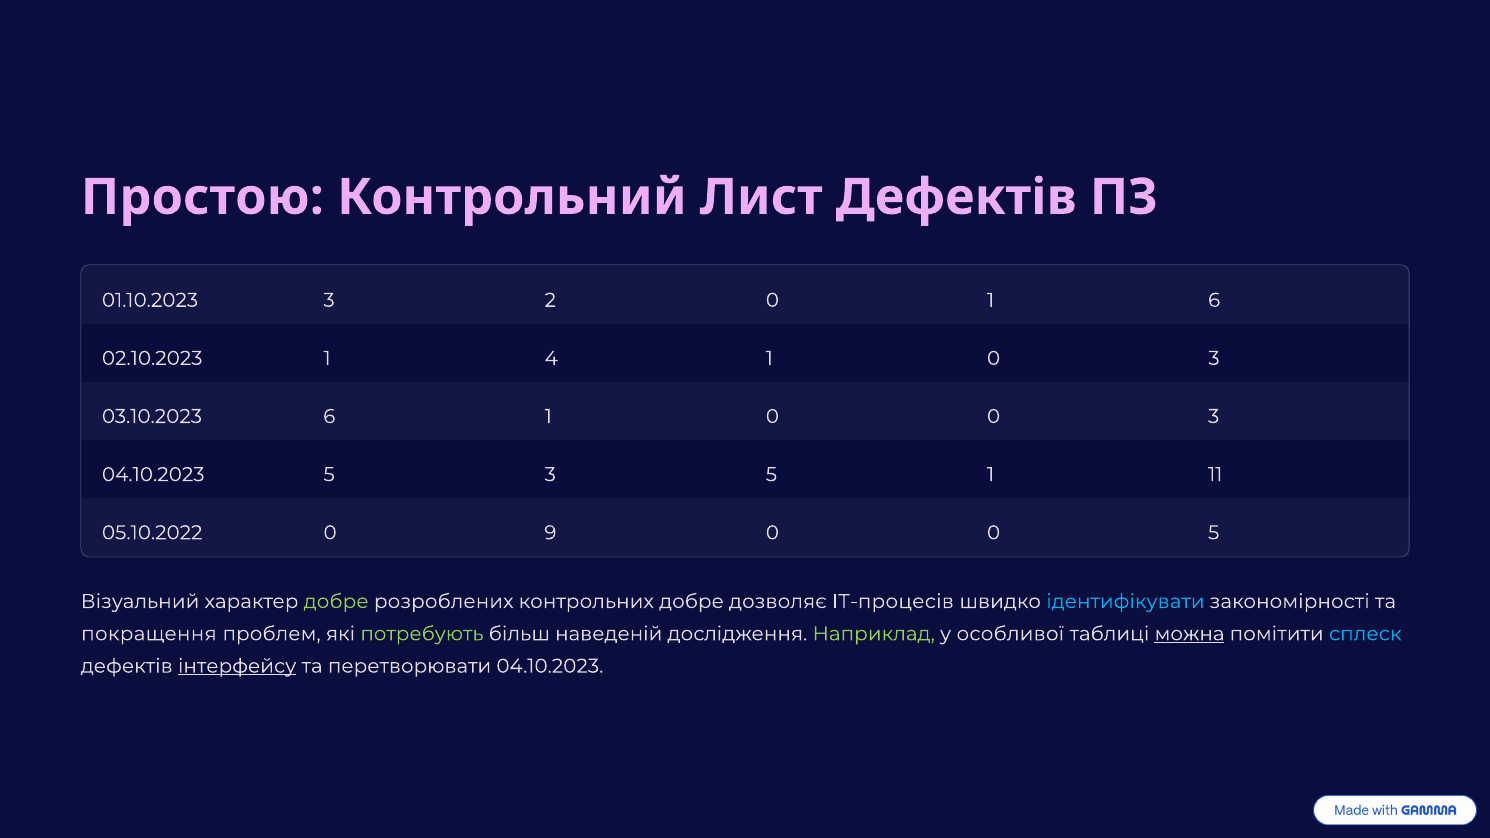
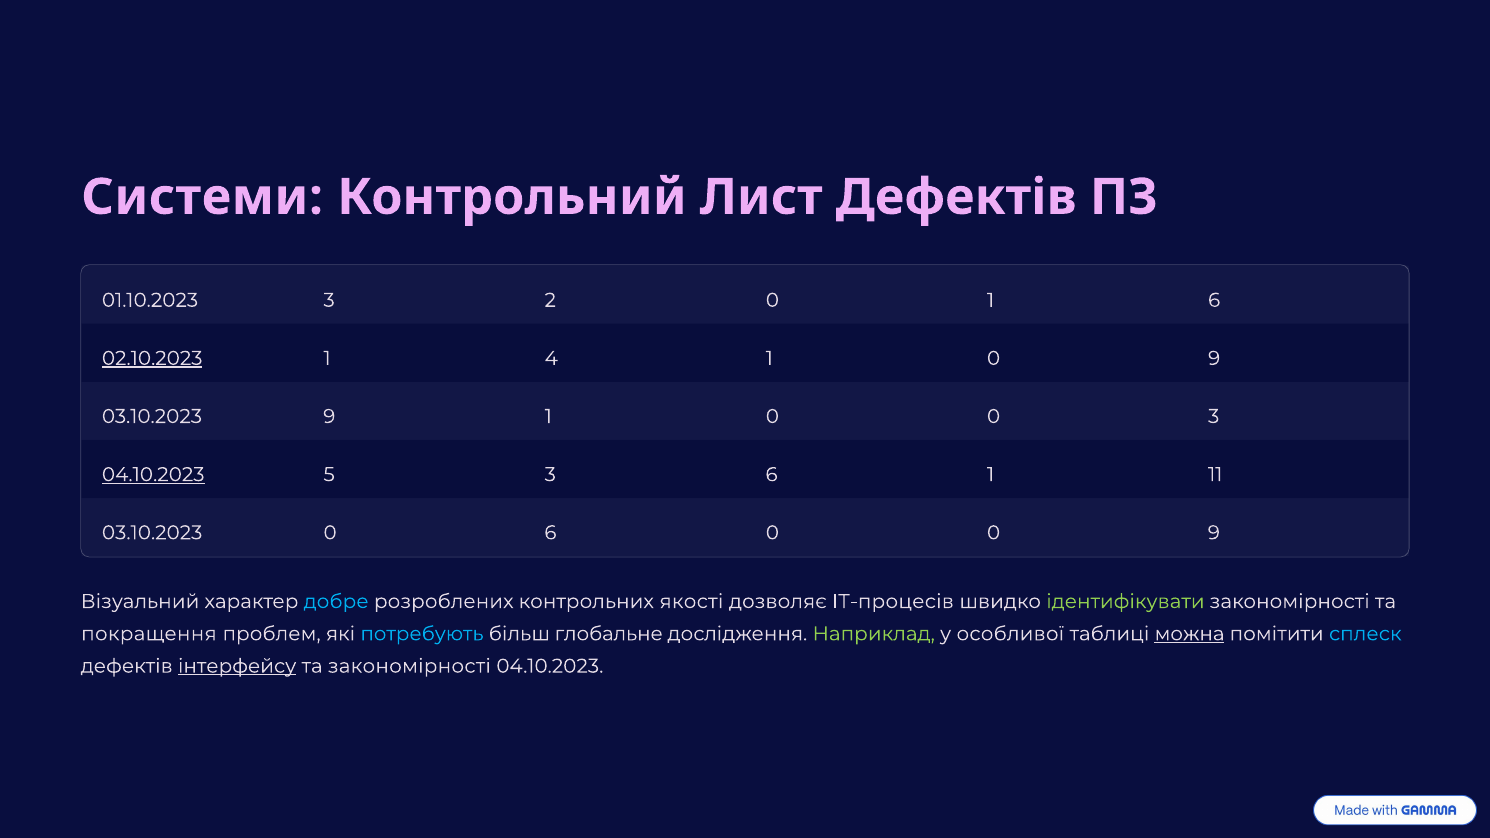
Простою: Простою -> Системи (202, 197)
02.10.2023 underline: none -> present (152, 358)
1 0 3: 3 -> 9 (1214, 358)
03.10.2023 6: 6 -> 9 (329, 416)
04.10.2023 underline: none -> present (153, 475)
3 5: 5 -> 6 (772, 475)
05.10.2022: 05.10.2022 -> 03.10.2023 (152, 533)
0 9: 9 -> 6 (550, 533)
0 0 5: 5 -> 9 (1214, 533)
добре colour: light green -> light blue (336, 602)
контрольних добре: добре -> якості (691, 602)
ідентифікувати colour: light blue -> light green (1125, 602)
потребують colour: light green -> light blue (422, 634)
наведеній: наведеній -> глобальне (609, 634)
та перетворювати: перетворювати -> закономірності (409, 666)
